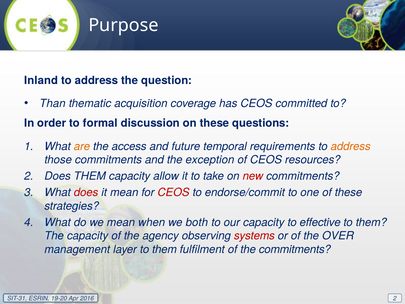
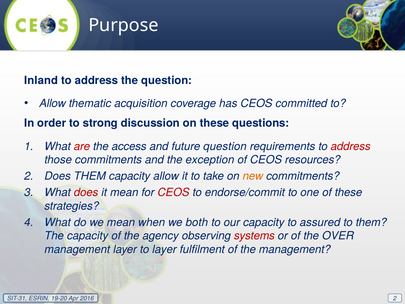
Than: Than -> Allow (53, 103)
formal: formal -> strong (100, 123)
are colour: orange -> red (82, 146)
future temporal: temporal -> question (225, 146)
address colour: orange -> red (351, 146)
new colour: red -> orange (253, 176)
effective: effective -> assured (320, 222)
layer to them: them -> layer (164, 249)
the commitments: commitments -> management (295, 249)
